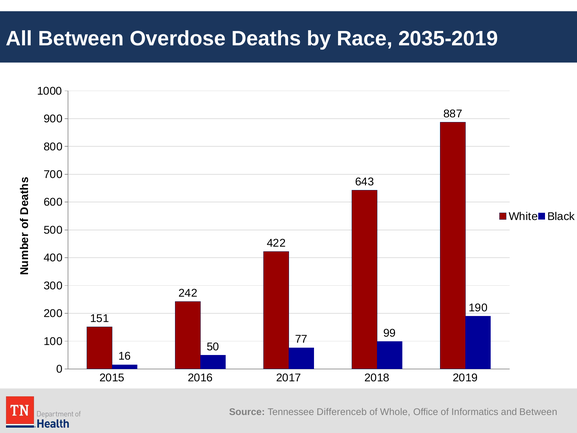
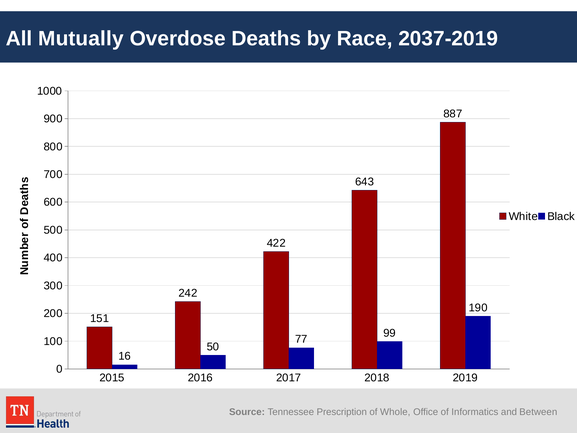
All Between: Between -> Mutually (81, 39)
2035-2019: 2035-2019 -> 2037-2019 (448, 39)
Differenceb: Differenceb -> Prescription (342, 412)
